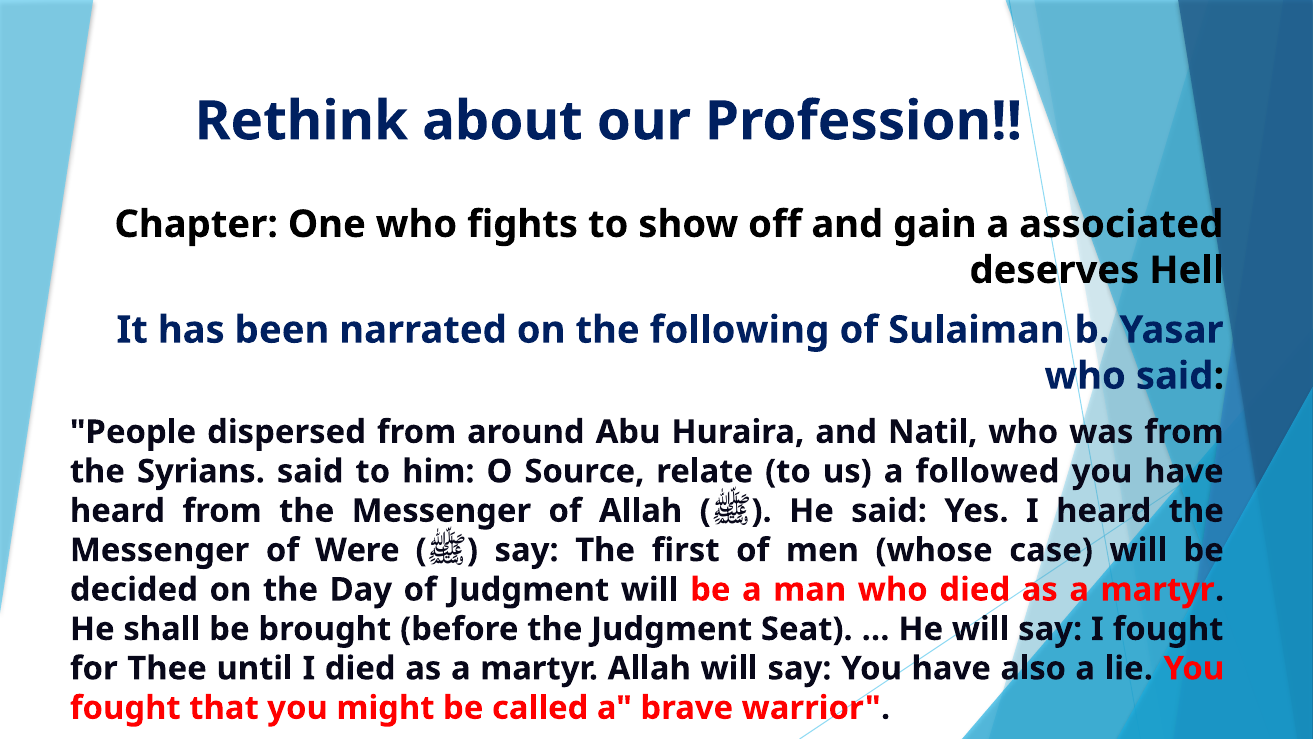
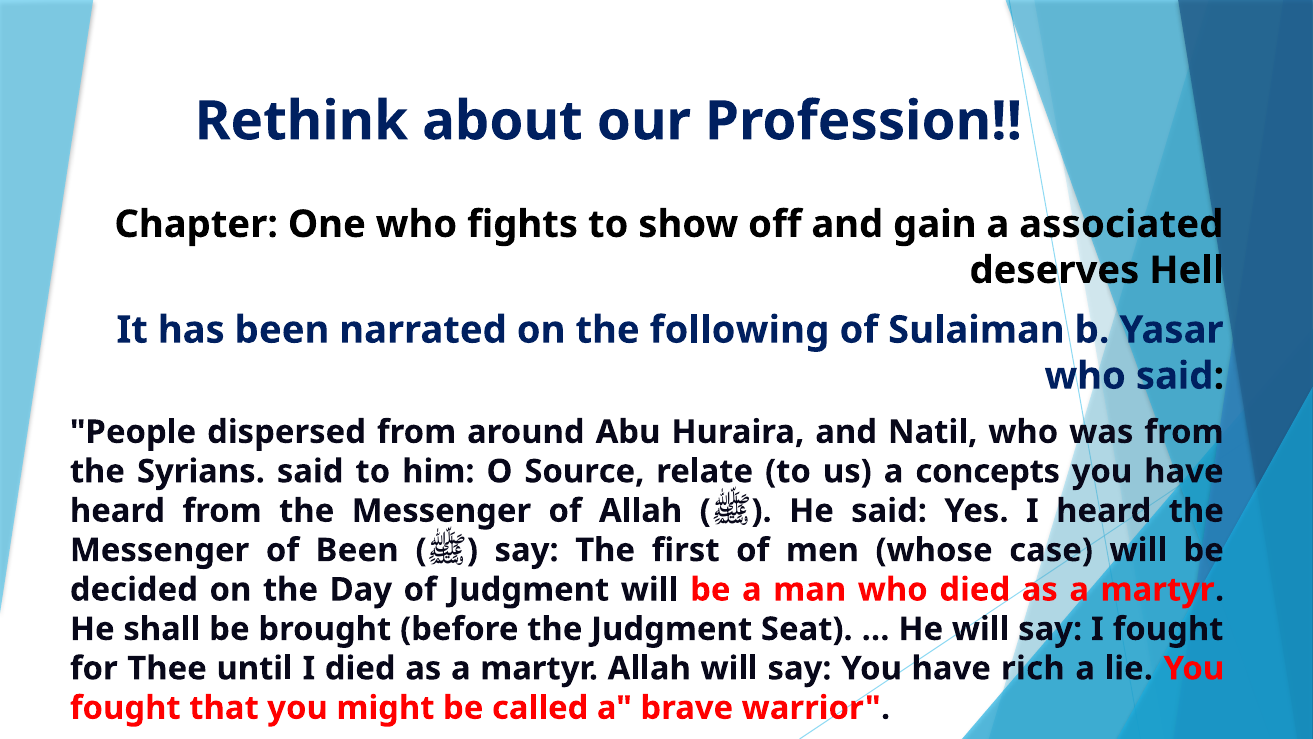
followed: followed -> concepts (988, 471)
of Were: Were -> Been (357, 550)
also: also -> rich (1033, 668)
